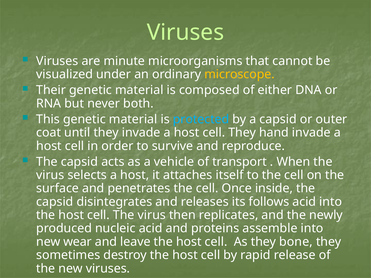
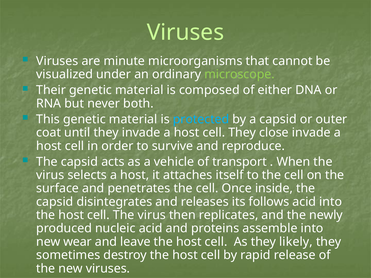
microscope colour: yellow -> light green (240, 74)
hand: hand -> close (274, 133)
bone: bone -> likely (296, 242)
